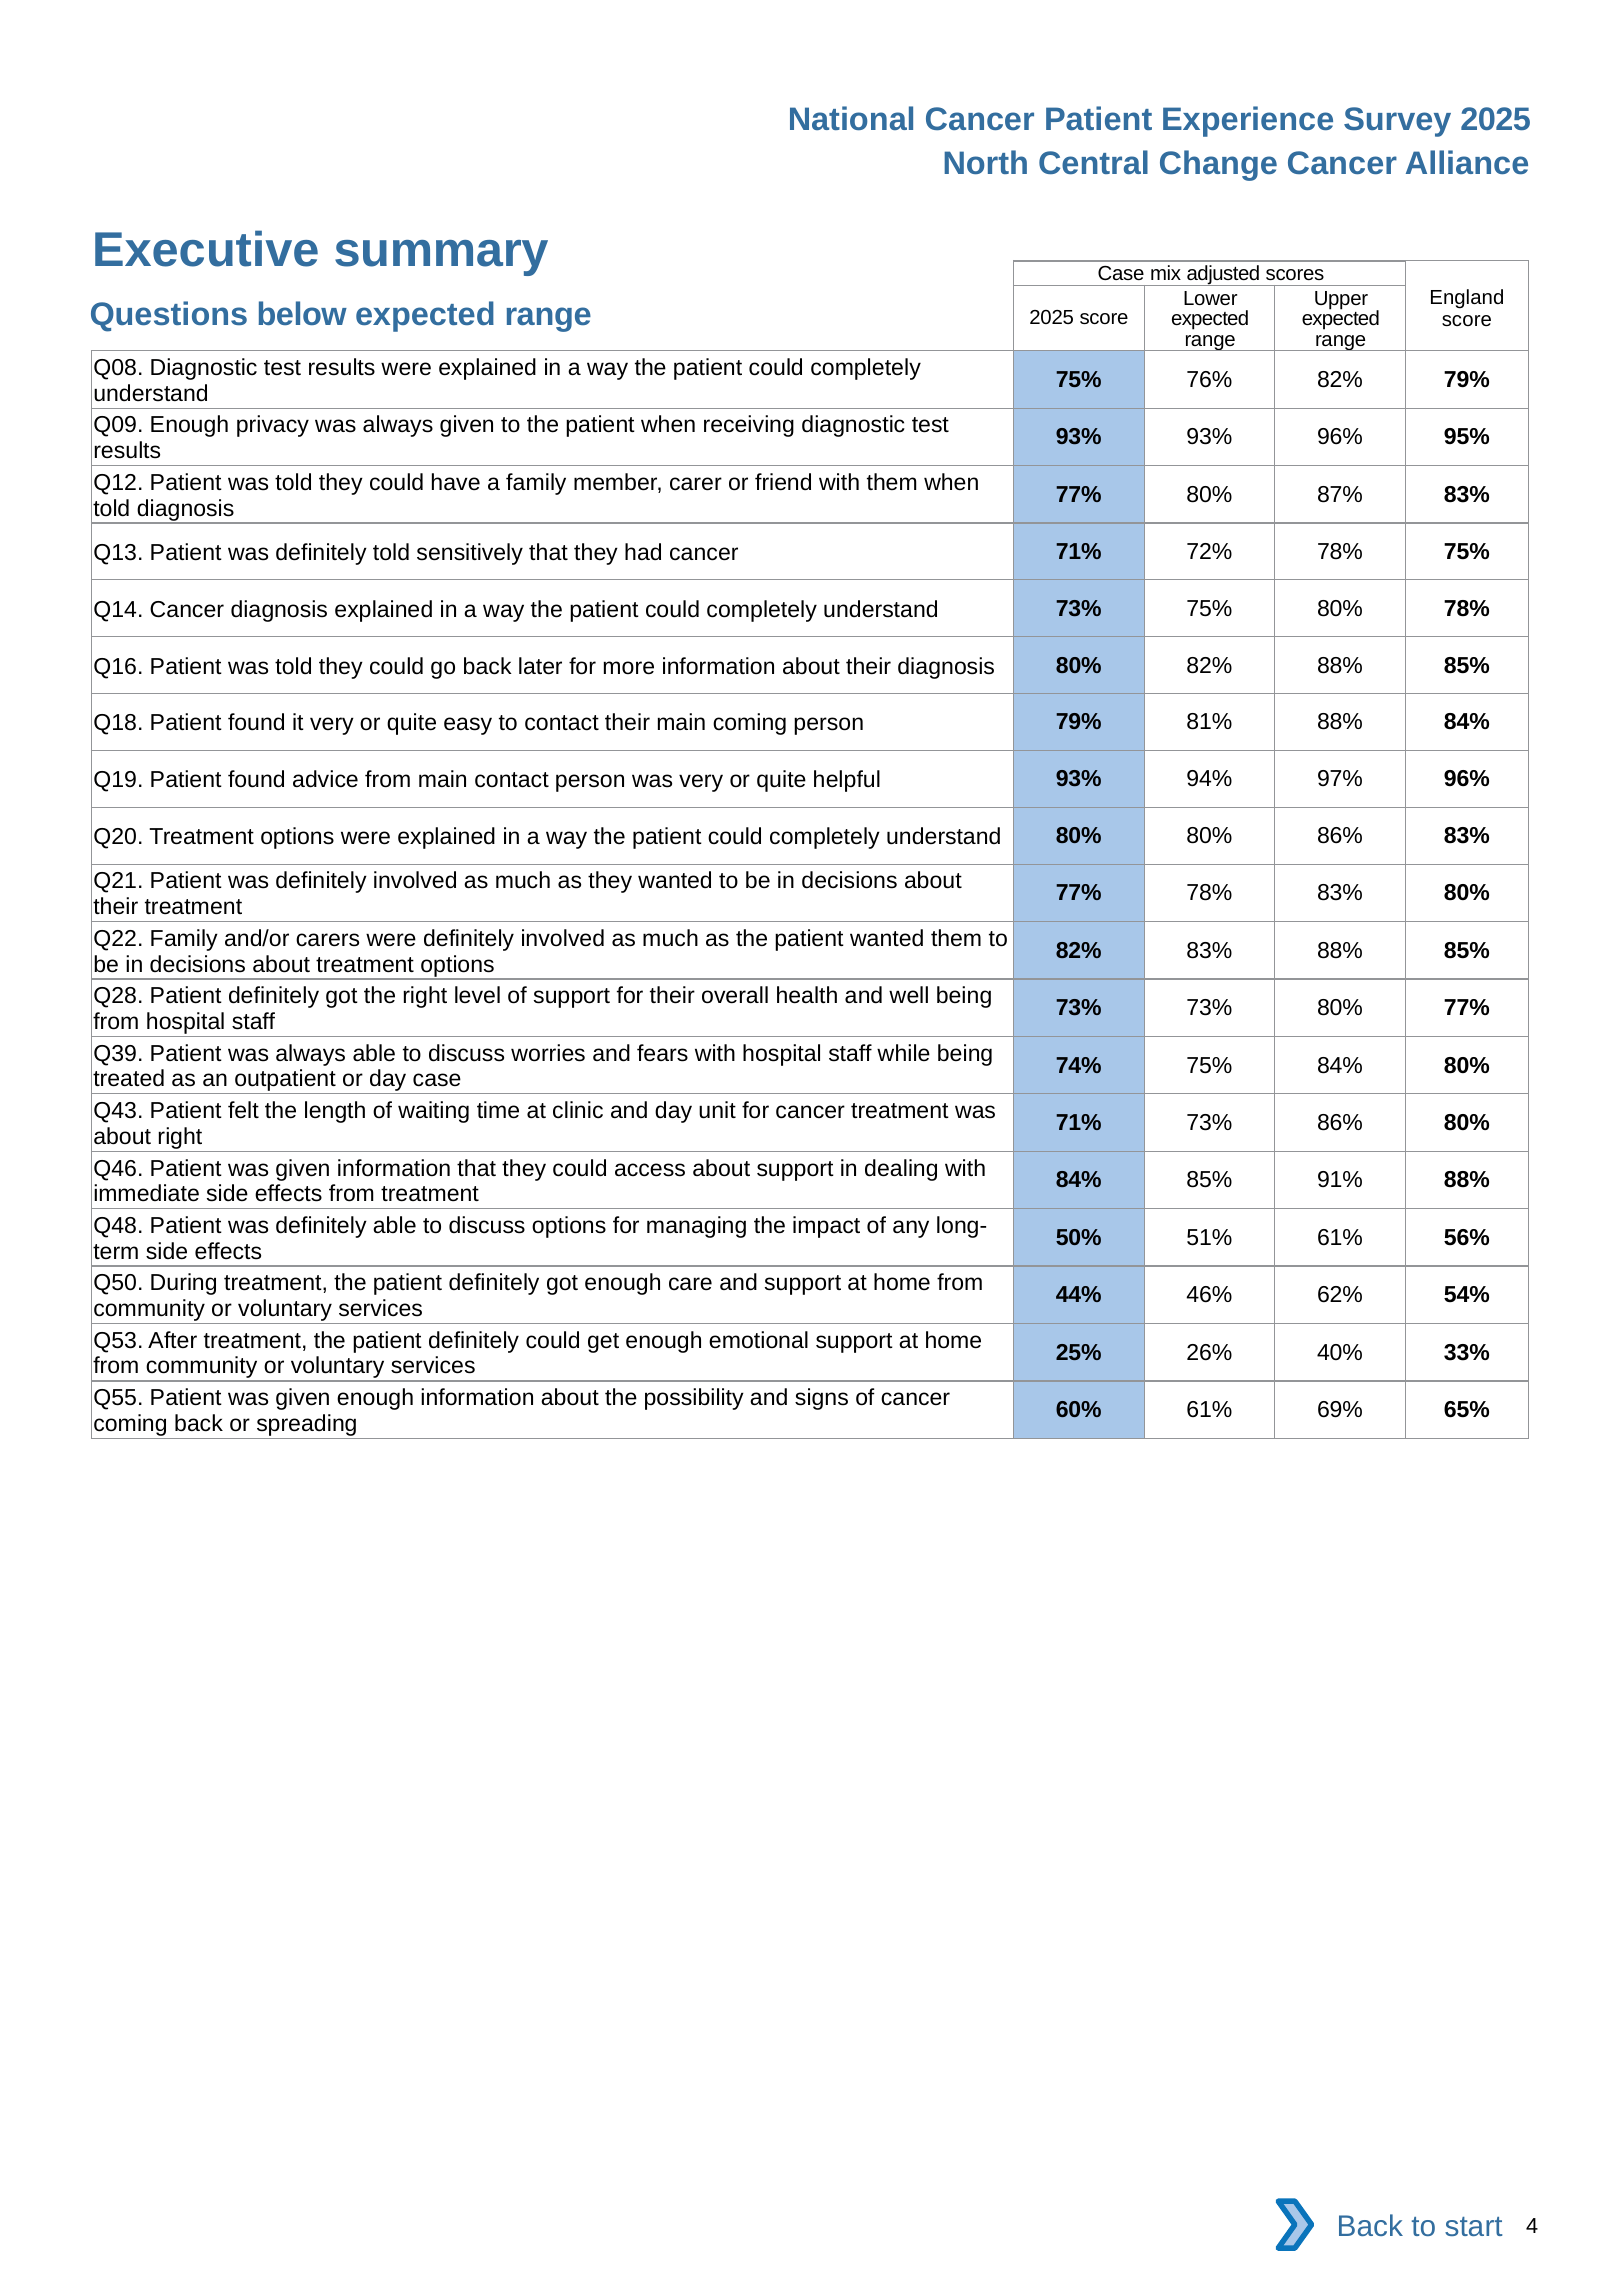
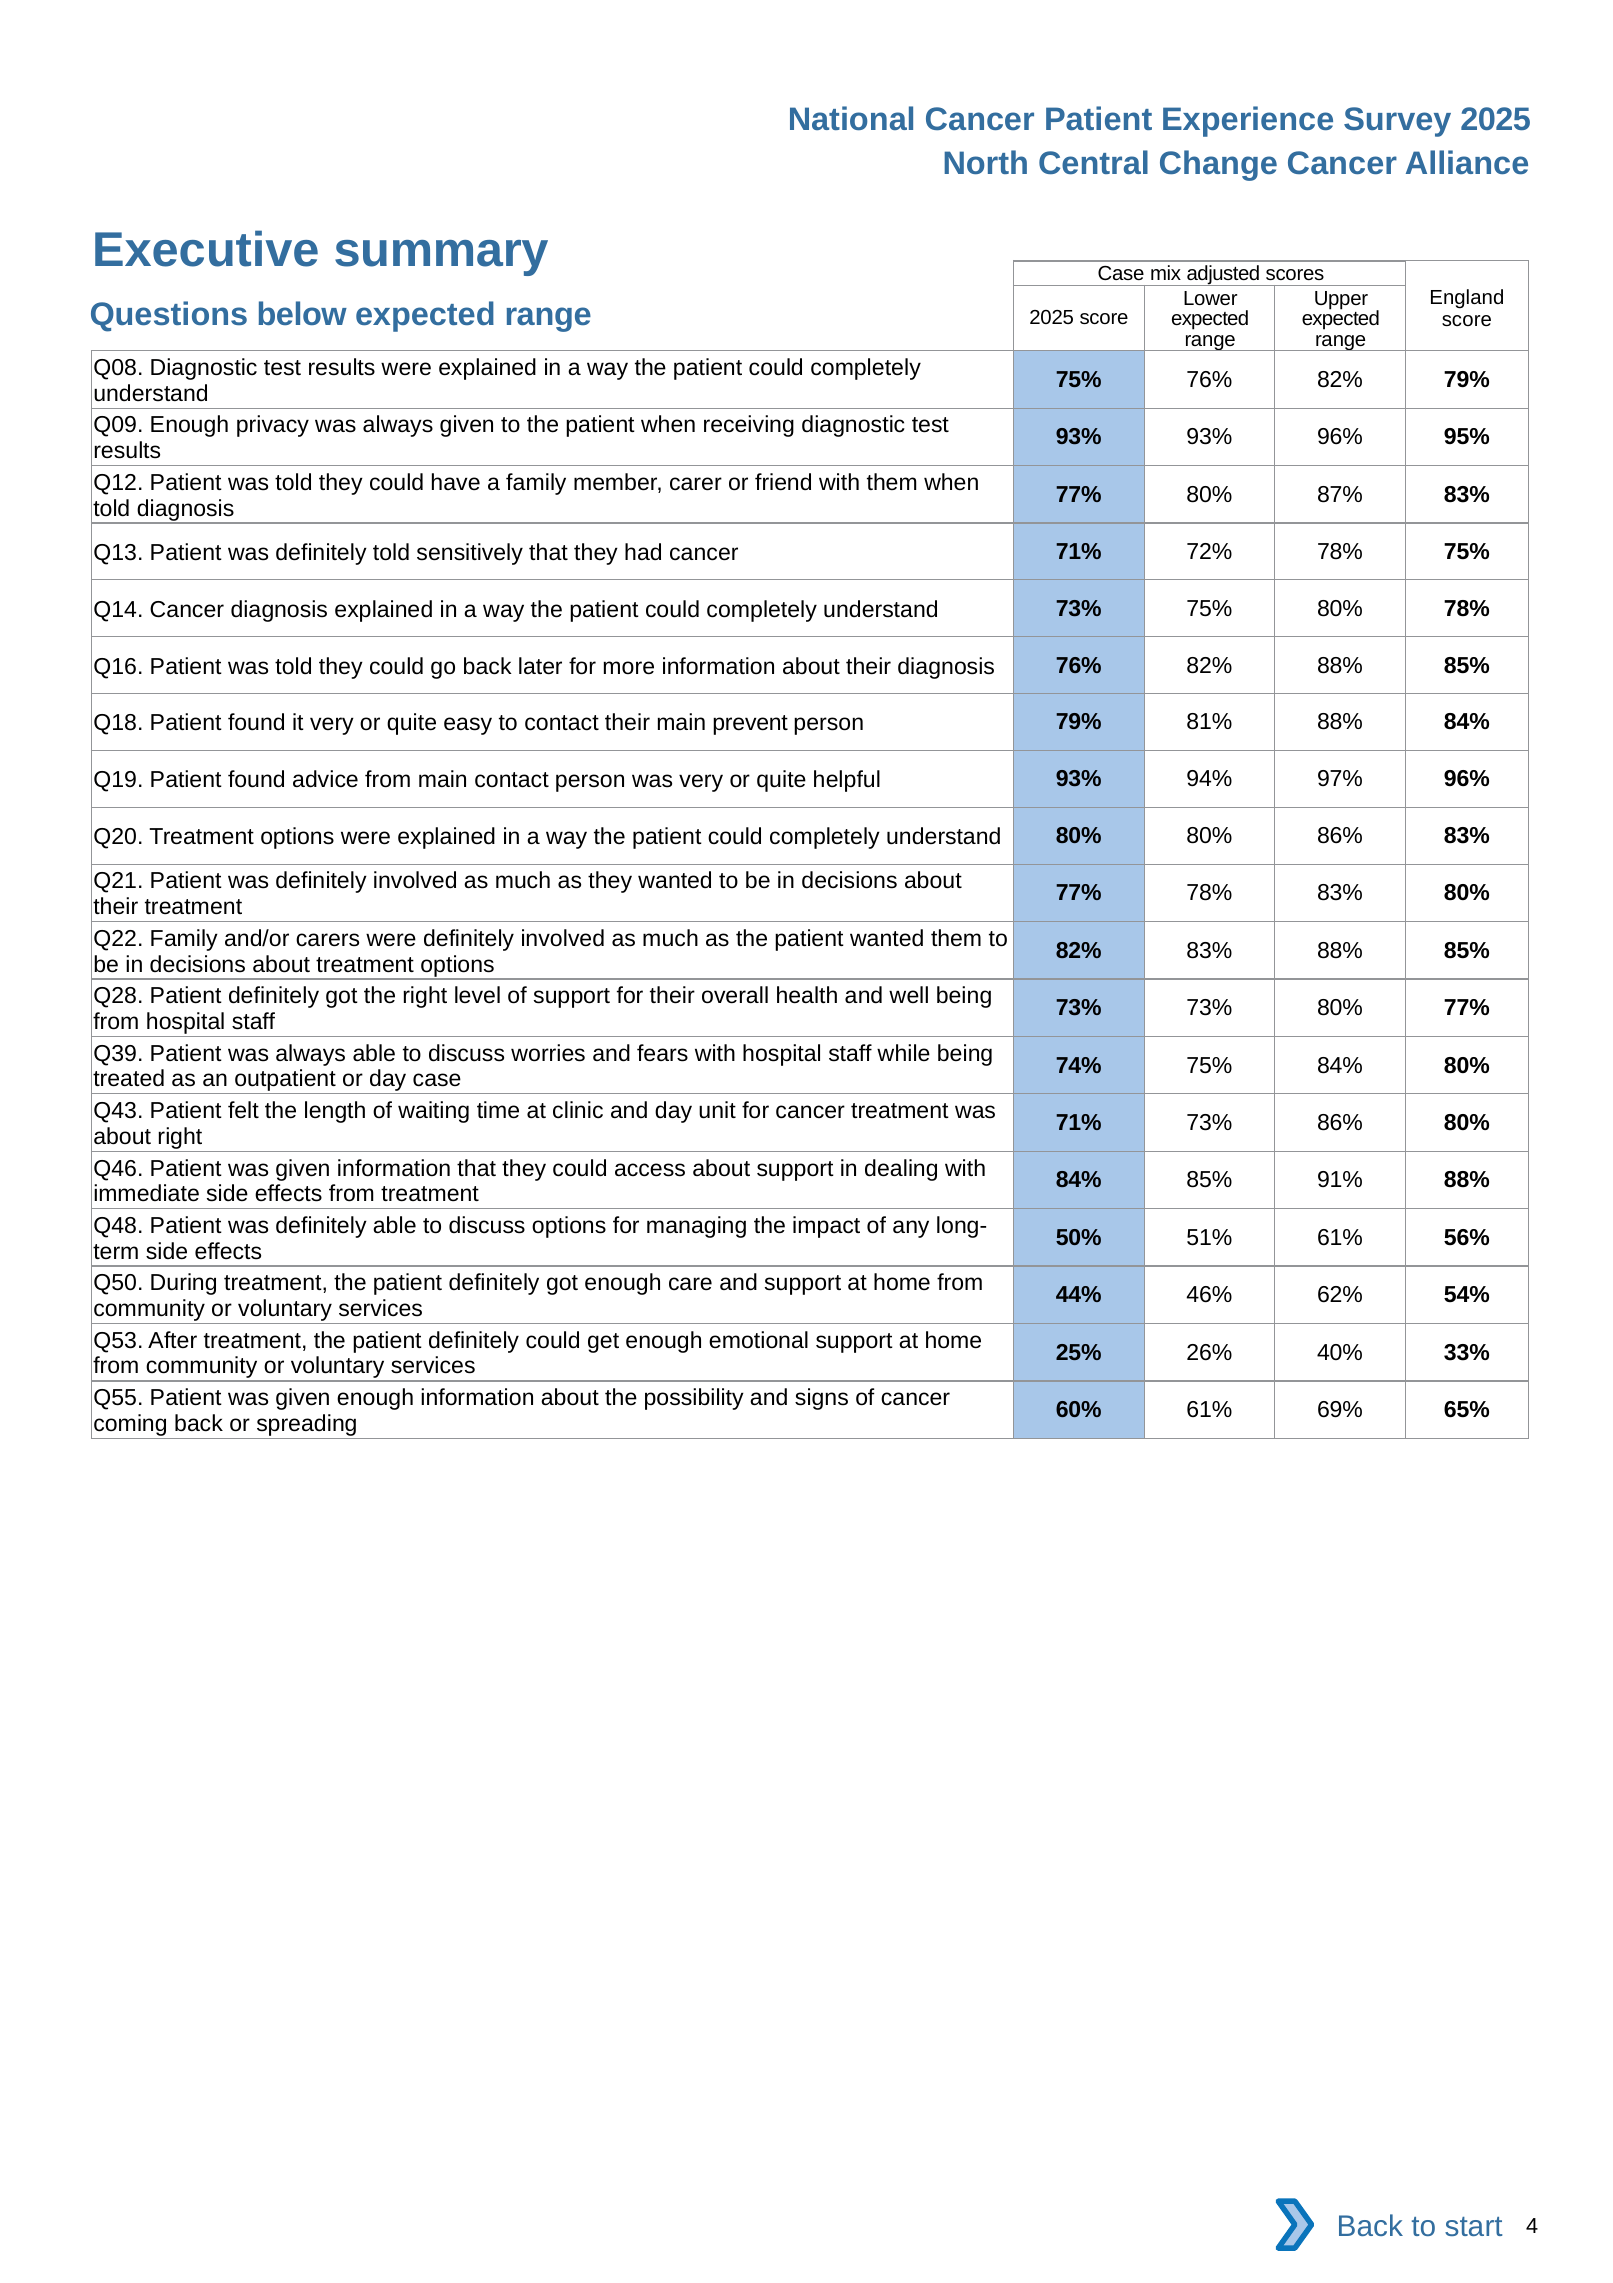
diagnosis 80%: 80% -> 76% (1079, 665)
main coming: coming -> prevent (750, 723)
